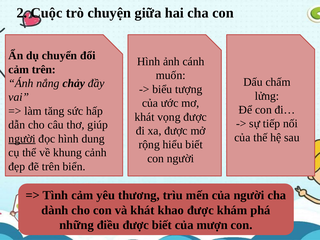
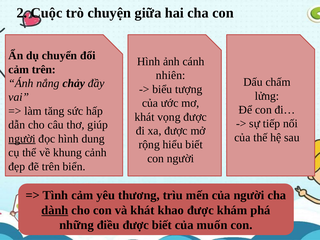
muốn: muốn -> nhiên (171, 75)
dành underline: none -> present (55, 210)
mượn: mượn -> muốn (212, 225)
